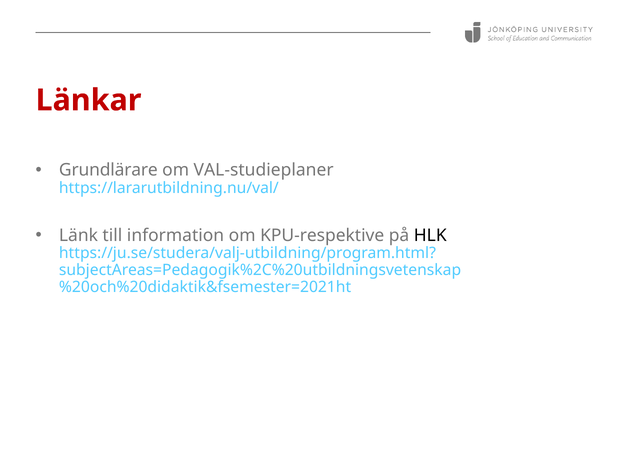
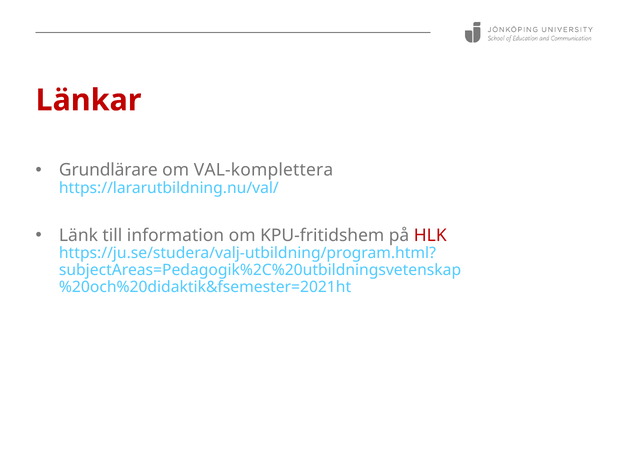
VAL-studieplaner: VAL-studieplaner -> VAL-komplettera (264, 170)
KPU-respektive: KPU-respektive -> KPU-fritidshem (322, 235)
HLK colour: black -> red (430, 235)
